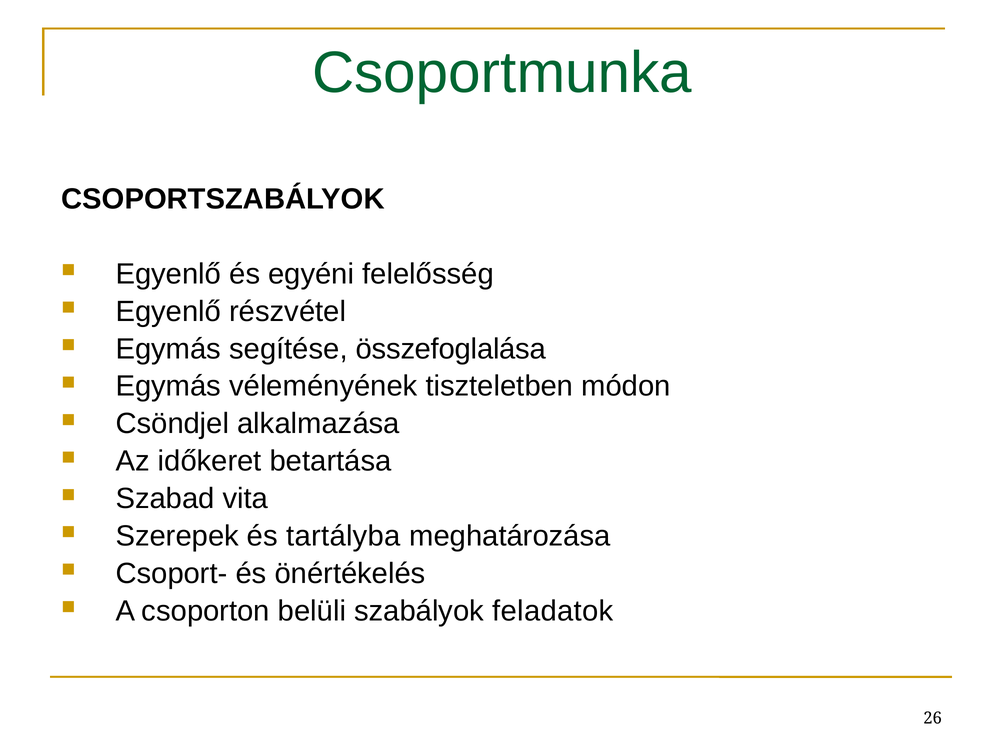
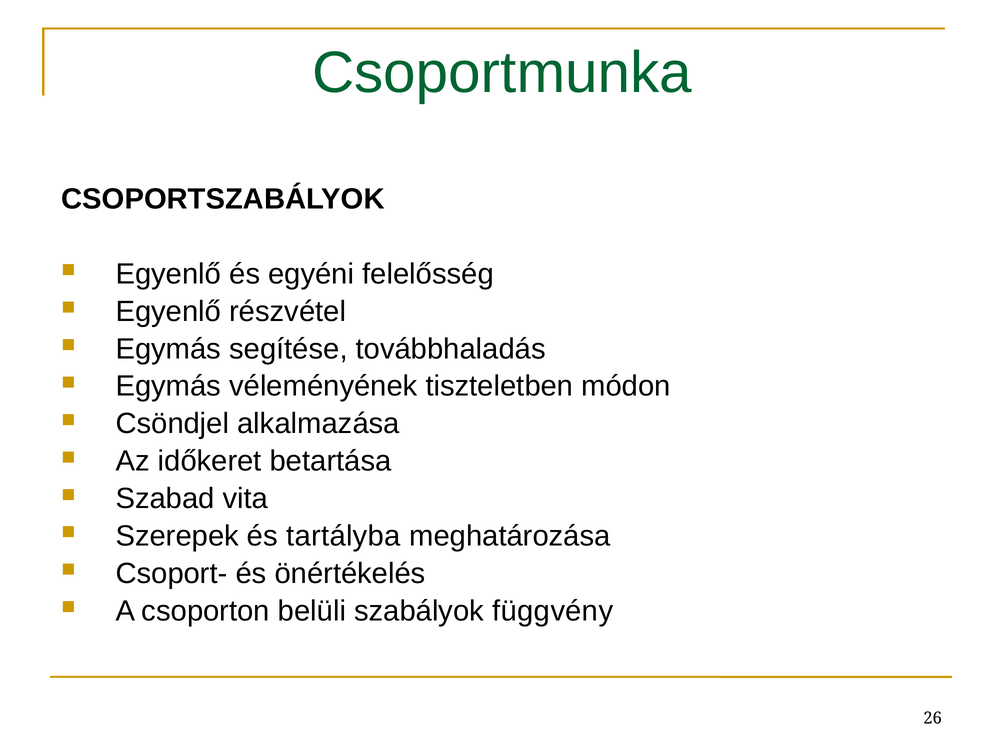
összefoglalása: összefoglalása -> továbbhaladás (451, 349)
feladatok: feladatok -> függvény (553, 610)
